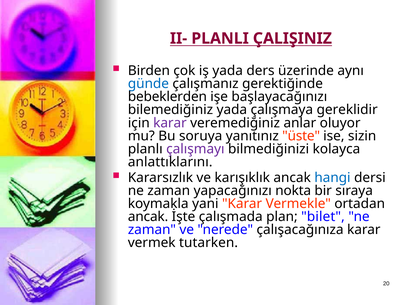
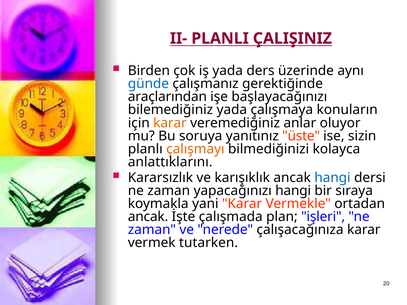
bebeklerden: bebeklerden -> araçlarından (167, 97)
gereklidir: gereklidir -> konuların (347, 110)
karar colour: purple -> orange (170, 123)
çalışmayı colour: purple -> orange (195, 149)
yapacağınızı nokta: nokta -> hangi (293, 191)
bilet: bilet -> işleri (323, 217)
